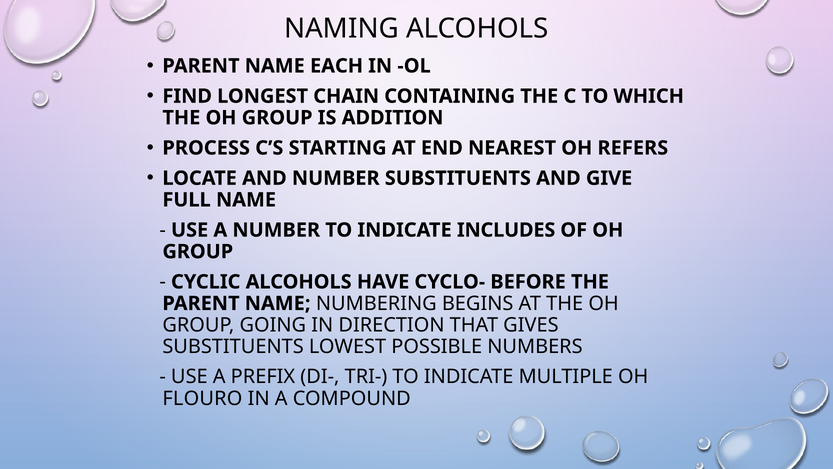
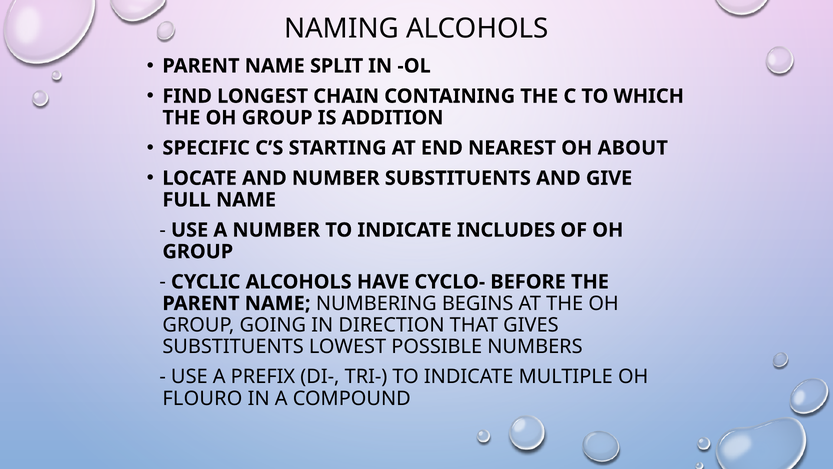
EACH: EACH -> SPLIT (337, 66)
PROCESS: PROCESS -> SPECIFIC (206, 148)
REFERS: REFERS -> ABOUT (633, 148)
